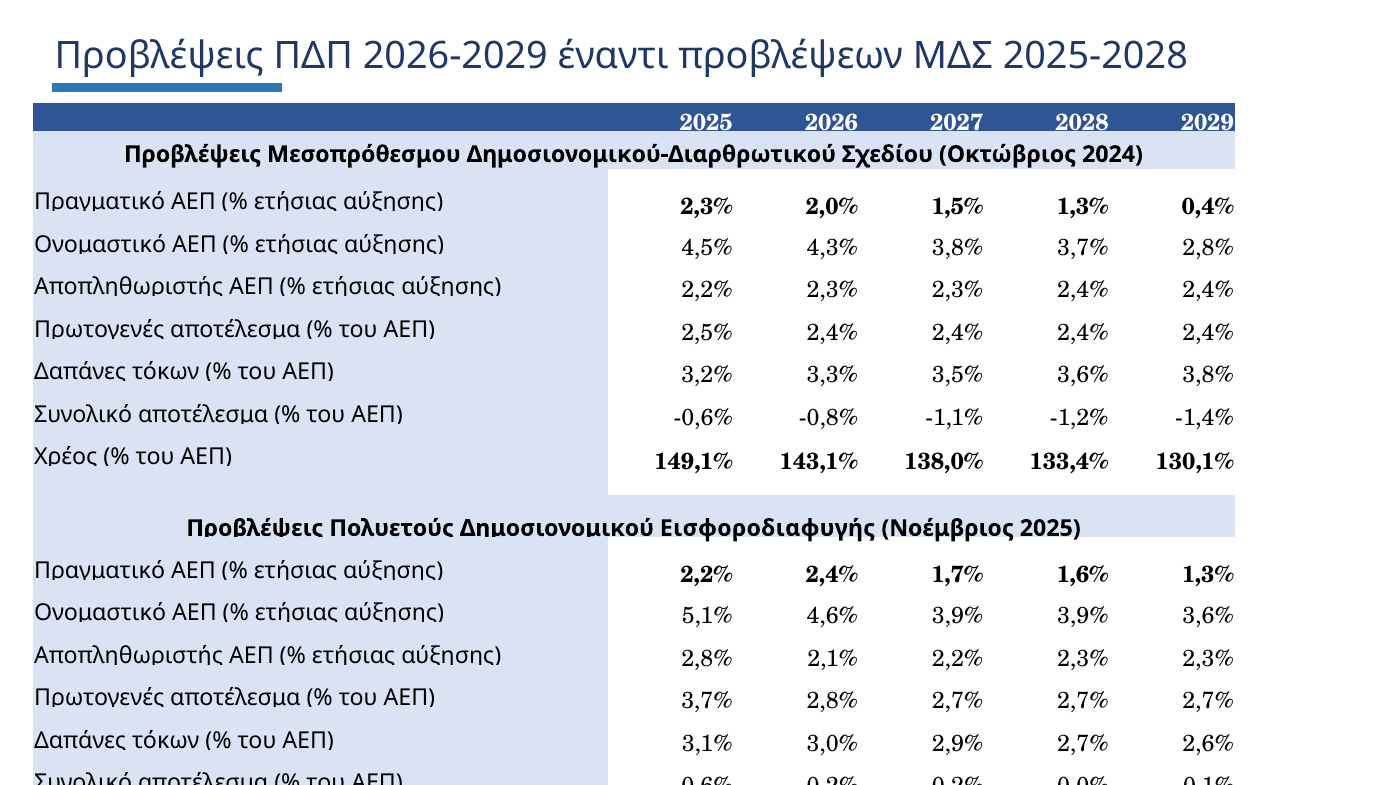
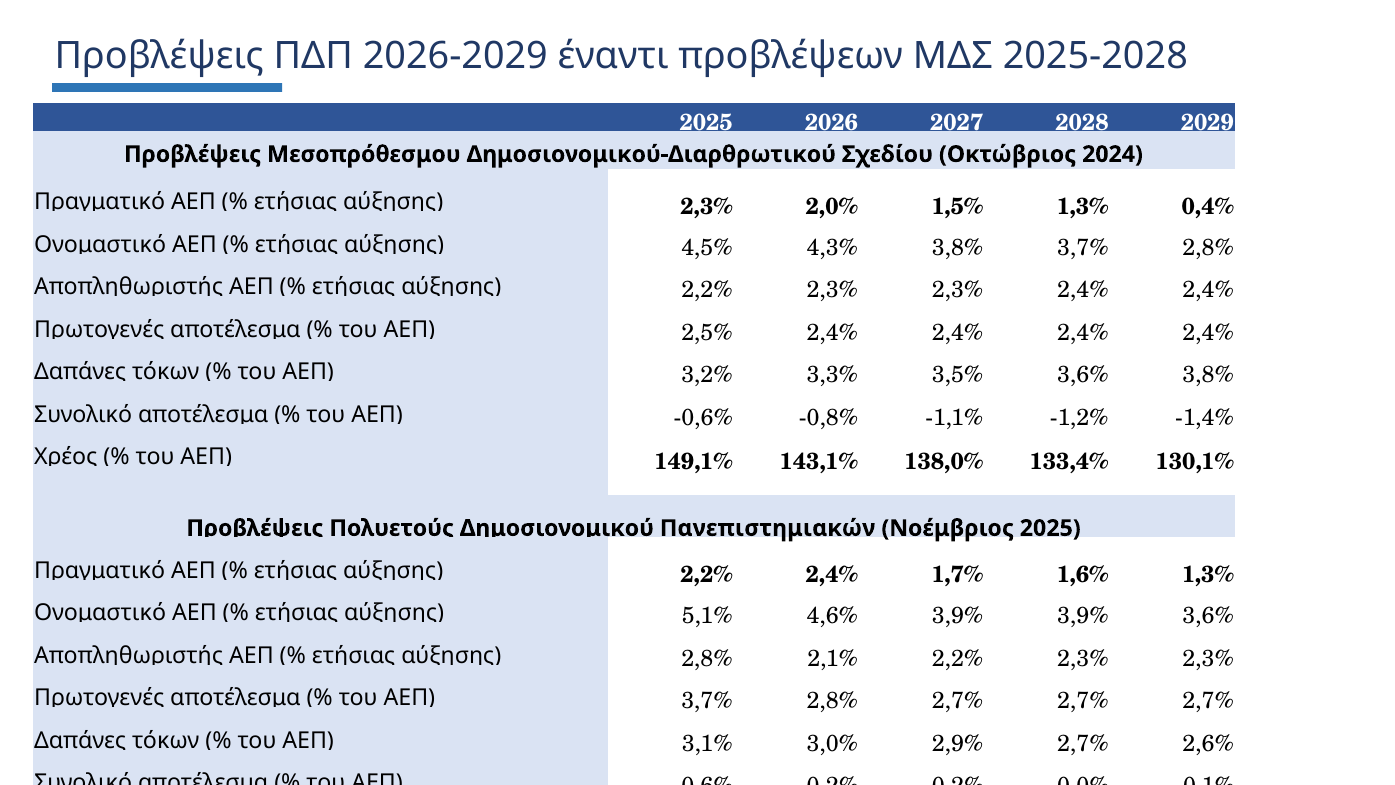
Εισφοροδιαφυγής: Εισφοροδιαφυγής -> Πανεπιστημιακών (768, 528)
